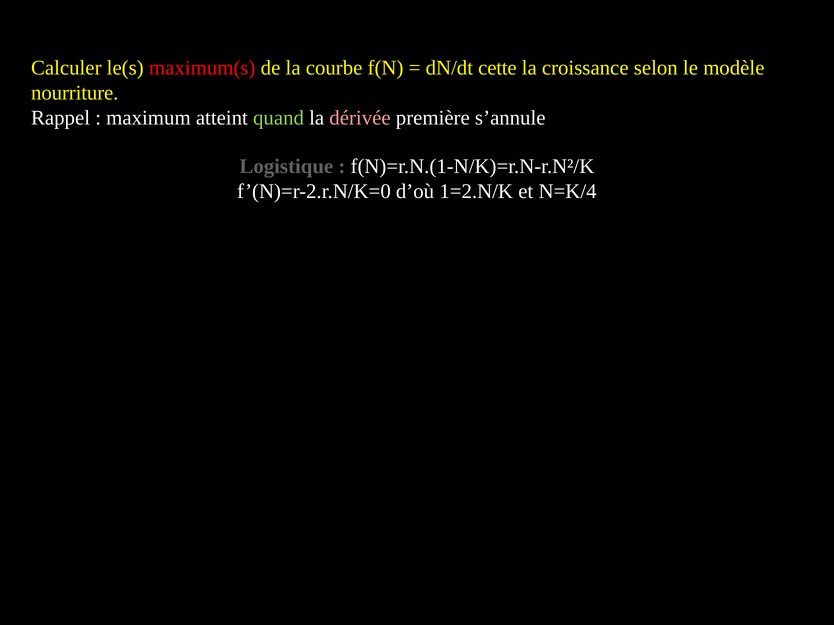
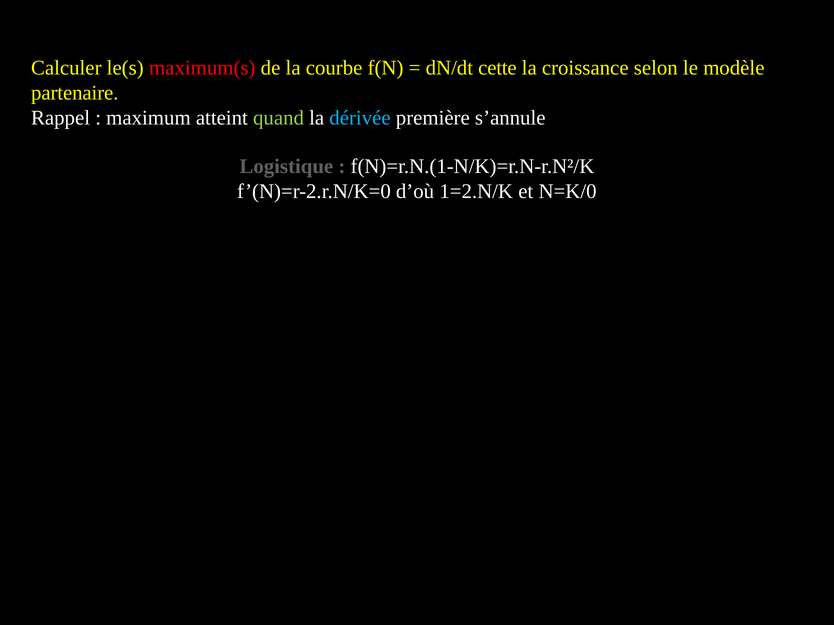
nourriture: nourriture -> partenaire (75, 93)
dérivée colour: pink -> light blue (360, 118)
N=K/4: N=K/4 -> N=K/0 (568, 192)
